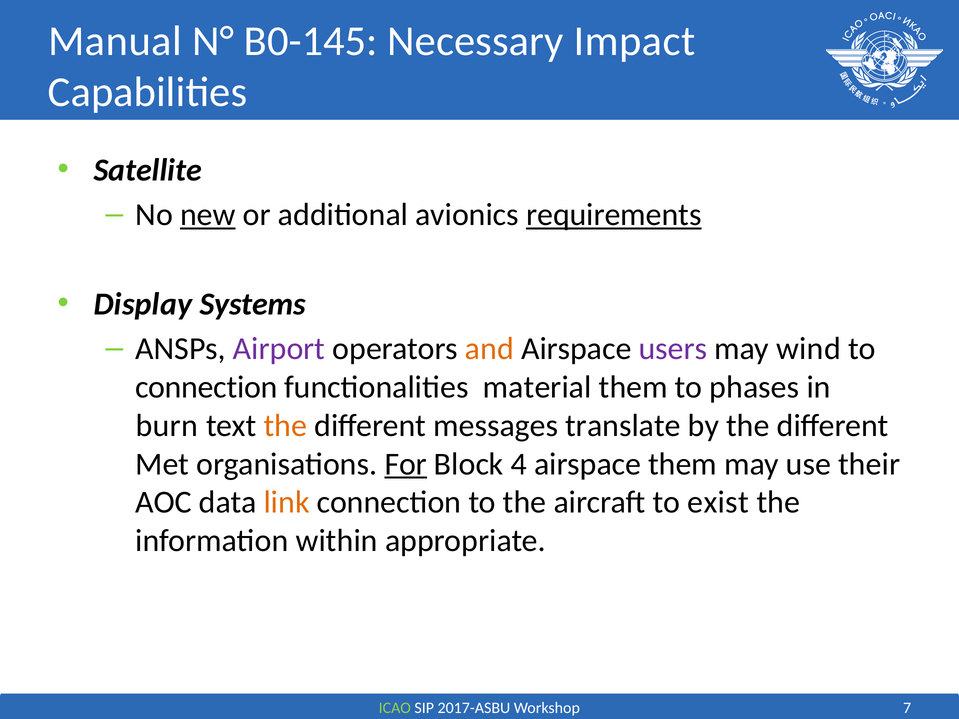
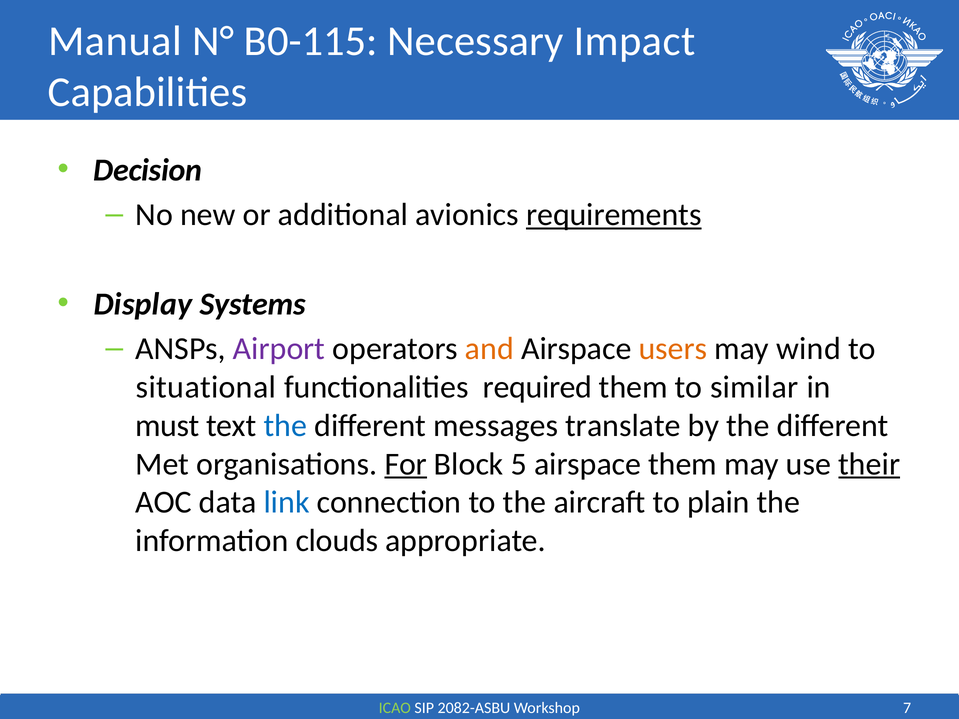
B0-145: B0-145 -> B0-115 (311, 41)
Satellite: Satellite -> Decision (148, 170)
new underline: present -> none (208, 215)
users colour: purple -> orange (673, 349)
connection: connection -> situational (206, 387)
material: material -> required (537, 387)
phases: phases -> similar (754, 387)
burn: burn -> must (167, 426)
the colour: orange -> blue (285, 426)
4: 4 -> 5 (519, 464)
their underline: none -> present (869, 464)
link colour: orange -> blue (287, 502)
exist: exist -> plain (719, 502)
within: within -> clouds (337, 541)
2017-ASBU: 2017-ASBU -> 2082-ASBU (474, 708)
